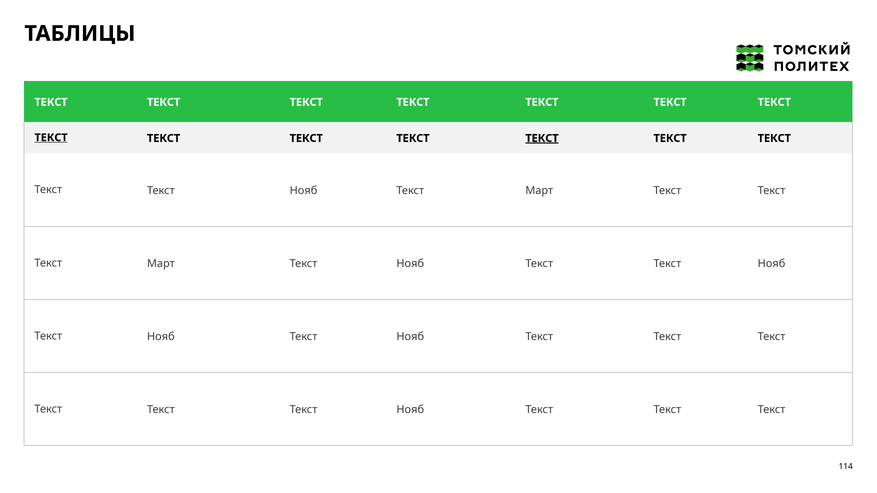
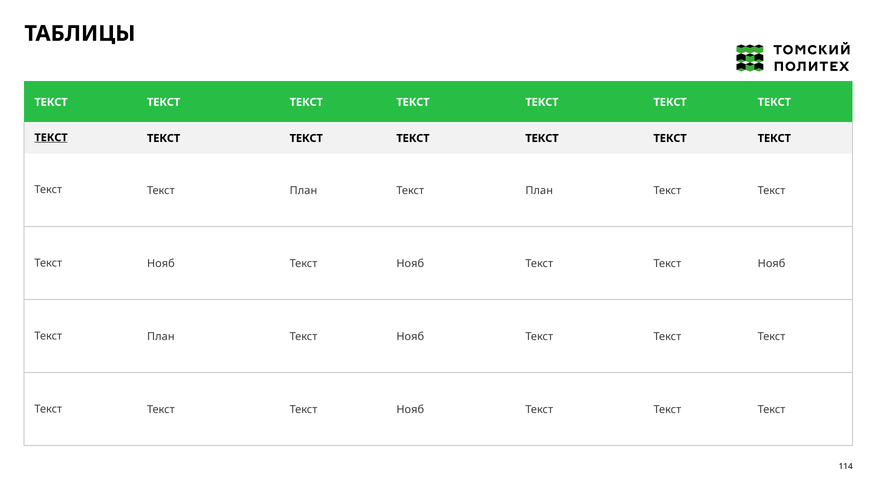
ТЕКСТ underline: present -> none (542, 138)
Нояб: Нояб -> План (303, 191)
Март: Март -> План (539, 191)
Март: Март -> Нояб (161, 264)
Нояб: Нояб -> План (161, 337)
